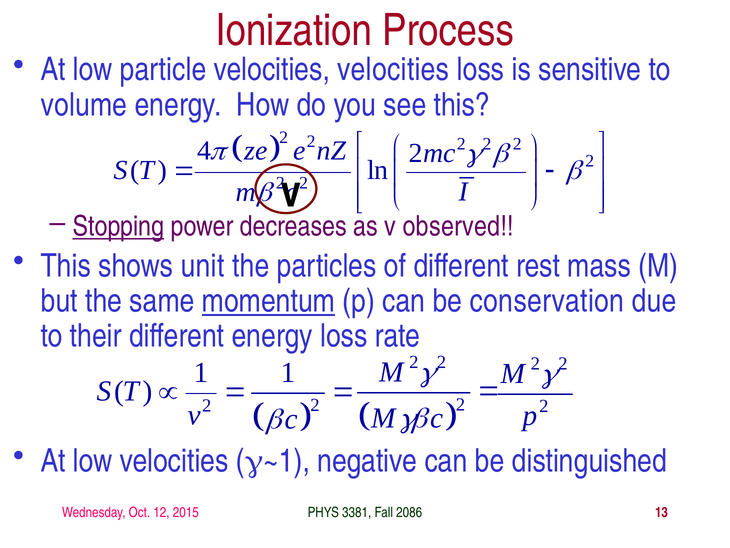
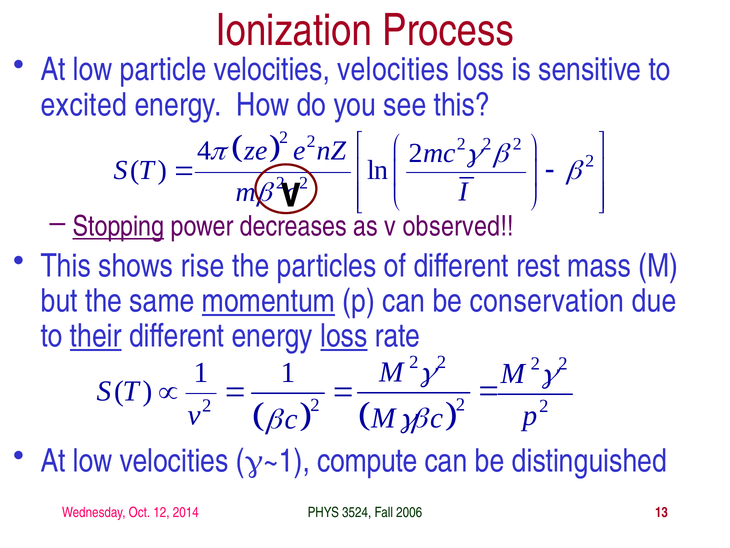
volume: volume -> excited (84, 105)
unit: unit -> rise (203, 266)
their underline: none -> present (96, 336)
loss underline: none -> present (344, 336)
negative: negative -> compute (367, 460)
2015: 2015 -> 2014 (186, 512)
3381: 3381 -> 3524 (357, 512)
2086: 2086 -> 2006 (409, 512)
